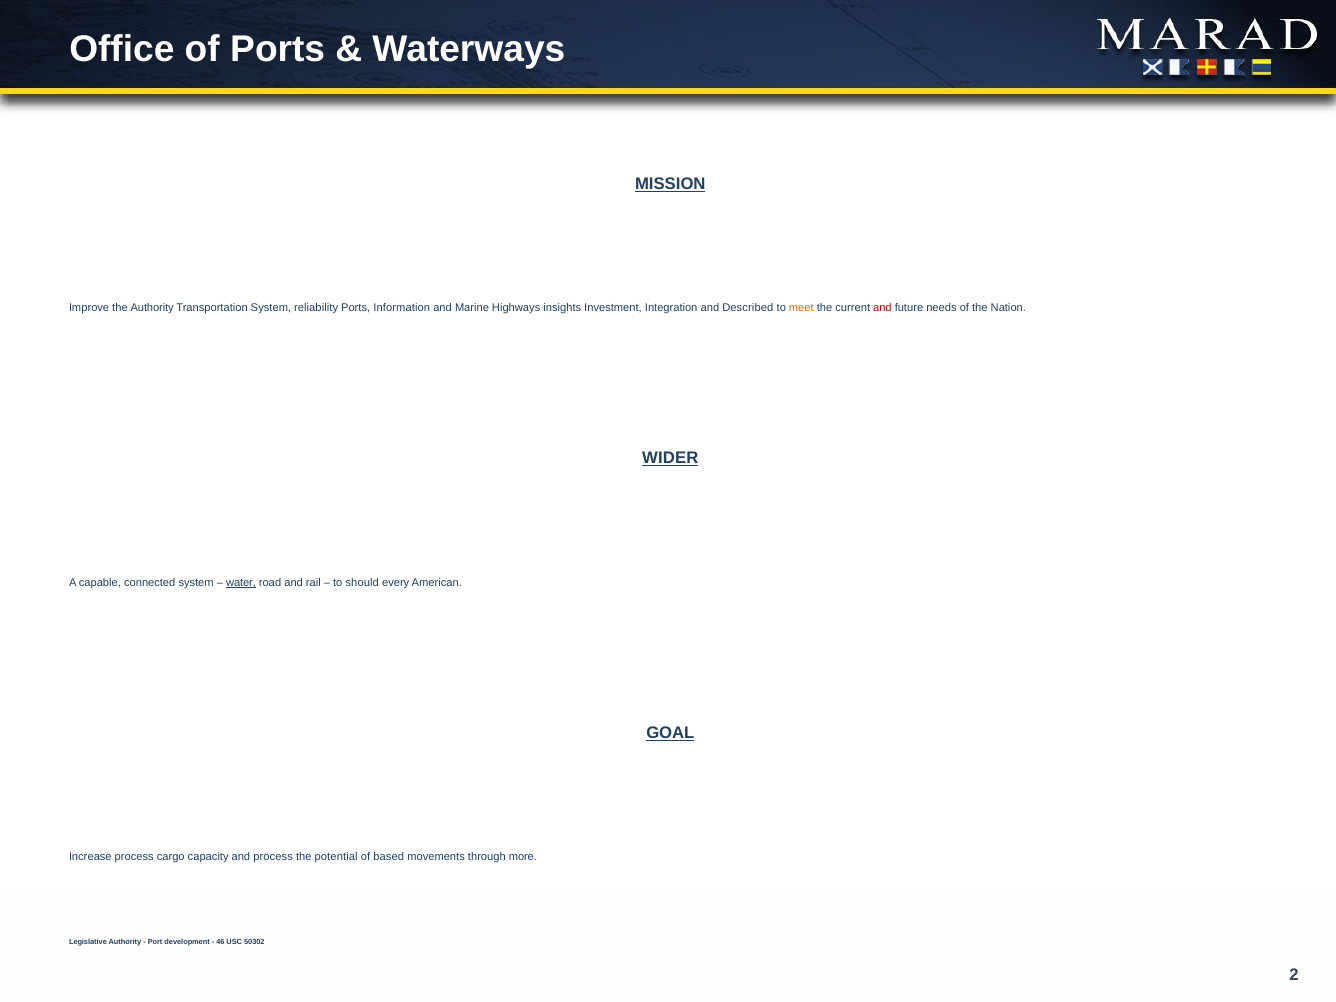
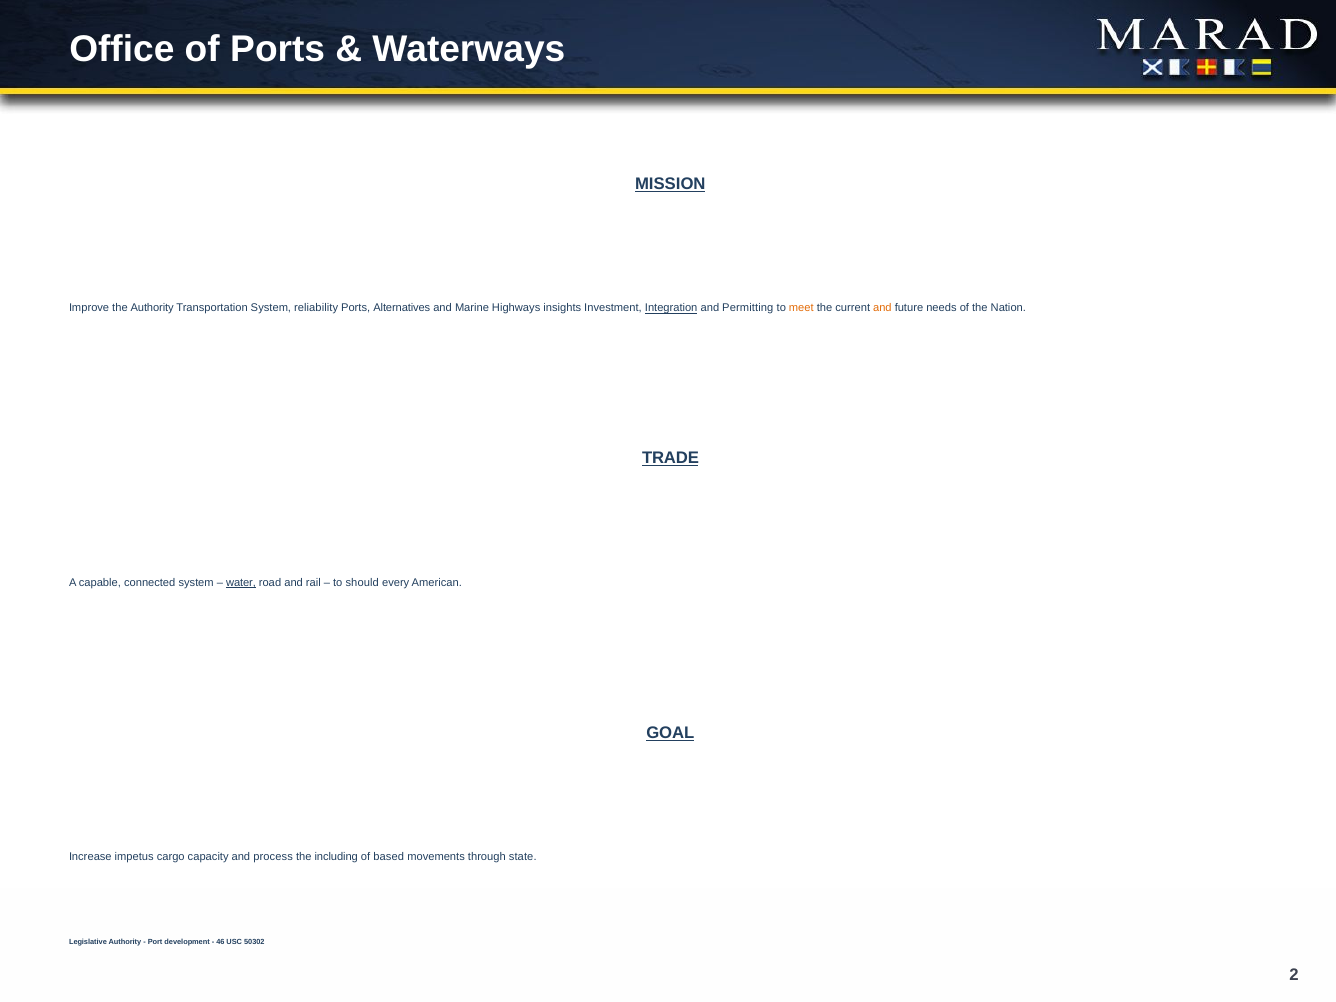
Information: Information -> Alternatives (402, 308)
Integration underline: none -> present (671, 308)
Described: Described -> Permitting (748, 308)
and colour: red -> orange (882, 308)
WIDER: WIDER -> TRADE (670, 458)
Increase process: process -> impetus (134, 857)
potential: potential -> including (336, 857)
more: more -> state (523, 857)
